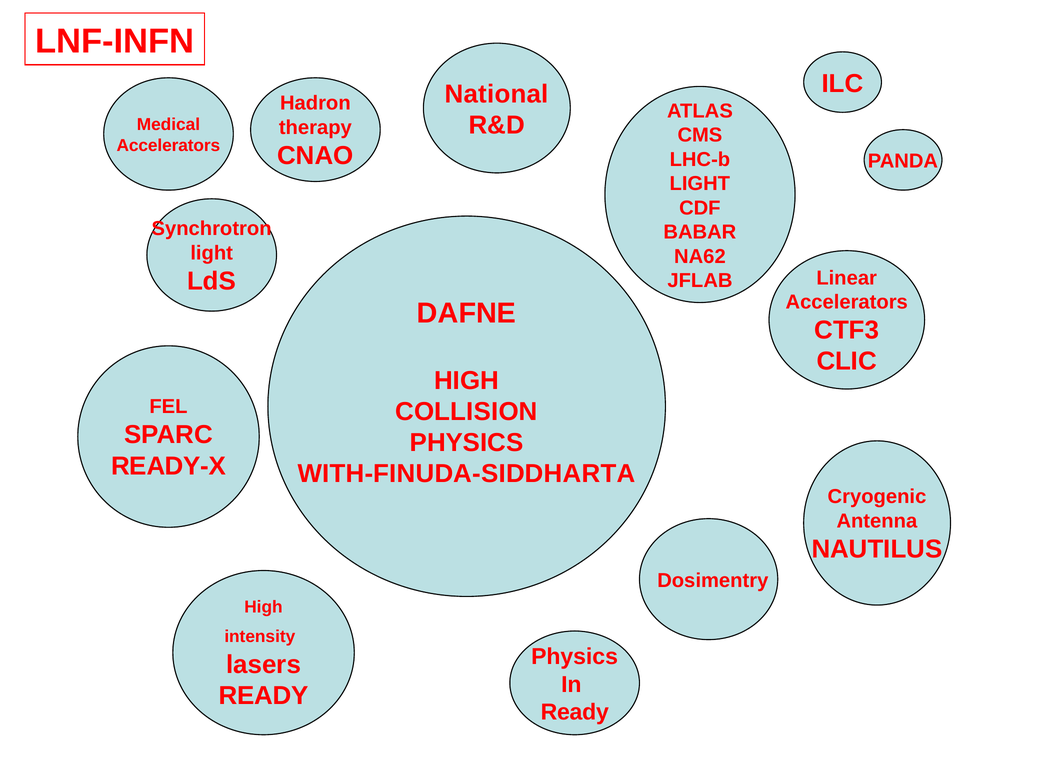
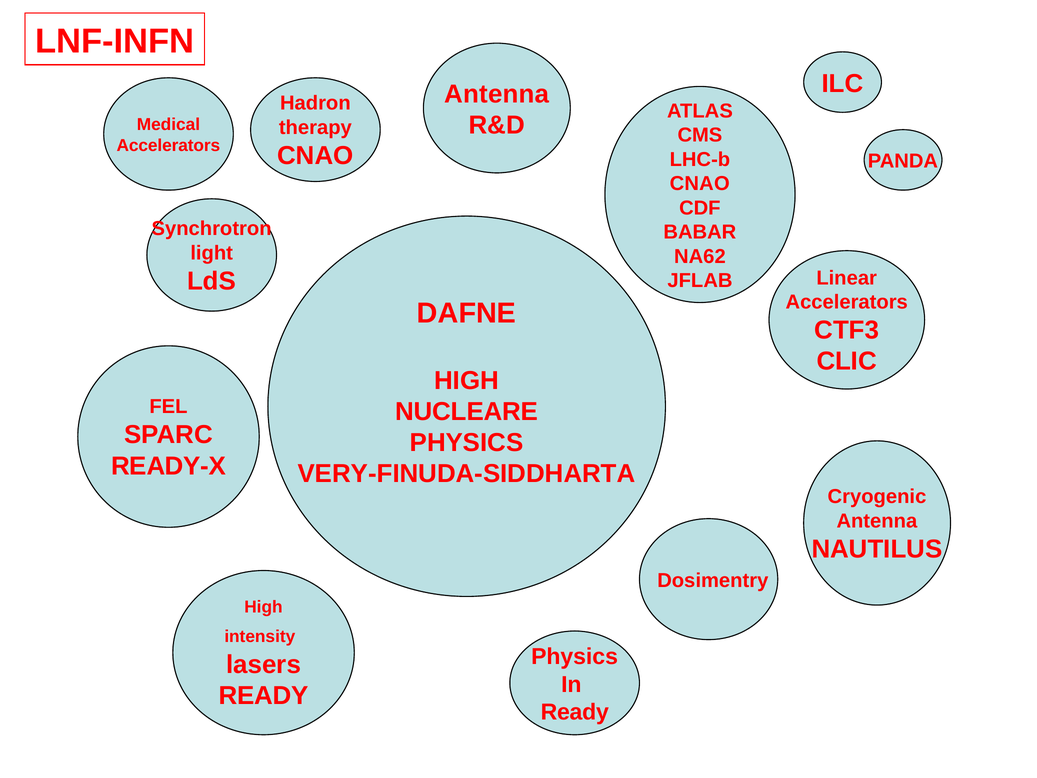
National: National -> Antenna (497, 94)
LIGHT: LIGHT -> CNAO (700, 184)
COLLISION: COLLISION -> NUCLEARE (467, 411)
WITH-FINUDA-SIDDHARTA: WITH-FINUDA-SIDDHARTA -> VERY-FINUDA-SIDDHARTA (467, 474)
